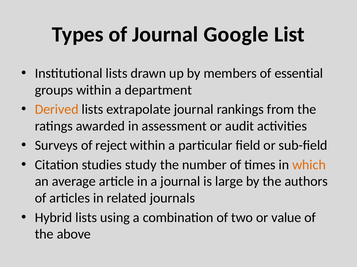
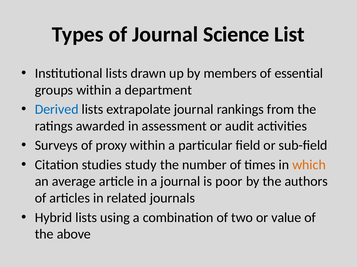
Google: Google -> Science (236, 35)
Derived colour: orange -> blue (57, 110)
reject: reject -> proxy (111, 146)
large: large -> poor (229, 182)
